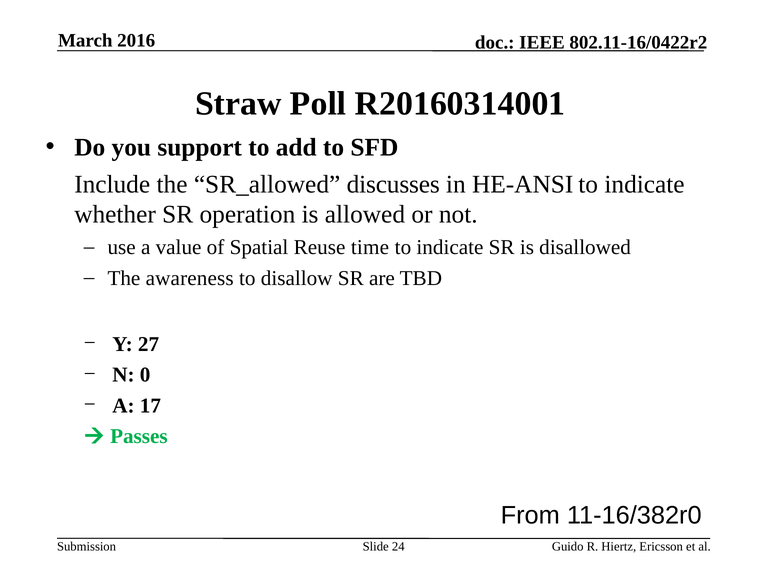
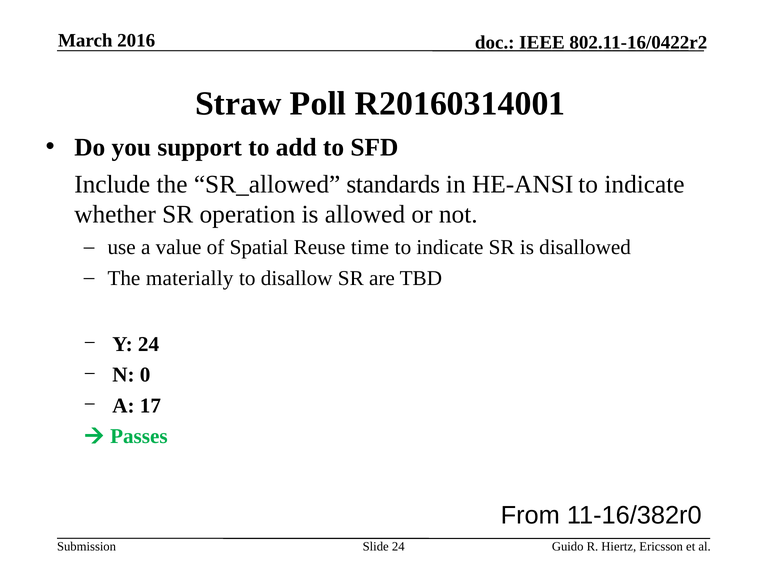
discusses: discusses -> standards (393, 184)
awareness: awareness -> materially (190, 278)
Y 27: 27 -> 24 (149, 345)
